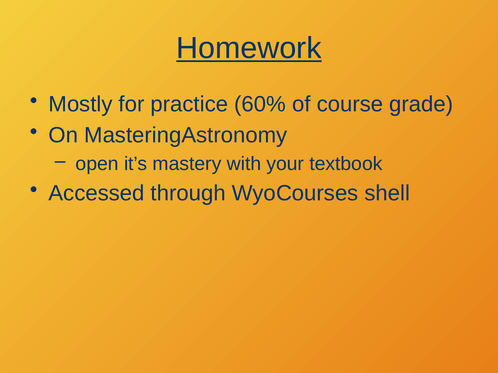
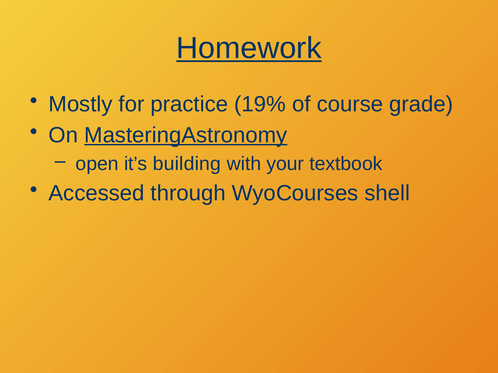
60%: 60% -> 19% (260, 104)
MasteringAstronomy underline: none -> present (186, 135)
mastery: mastery -> building (187, 164)
